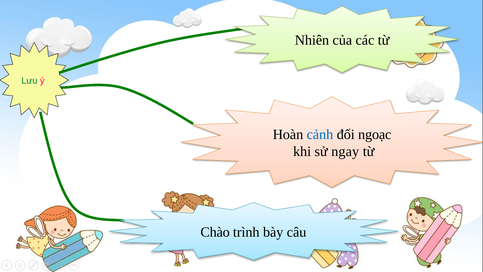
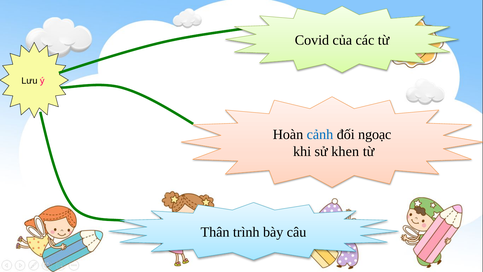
Nhiên: Nhiên -> Covid (312, 40)
Lưu colour: green -> black (29, 81)
ngay: ngay -> khen (345, 151)
Chào: Chào -> Thân (215, 232)
